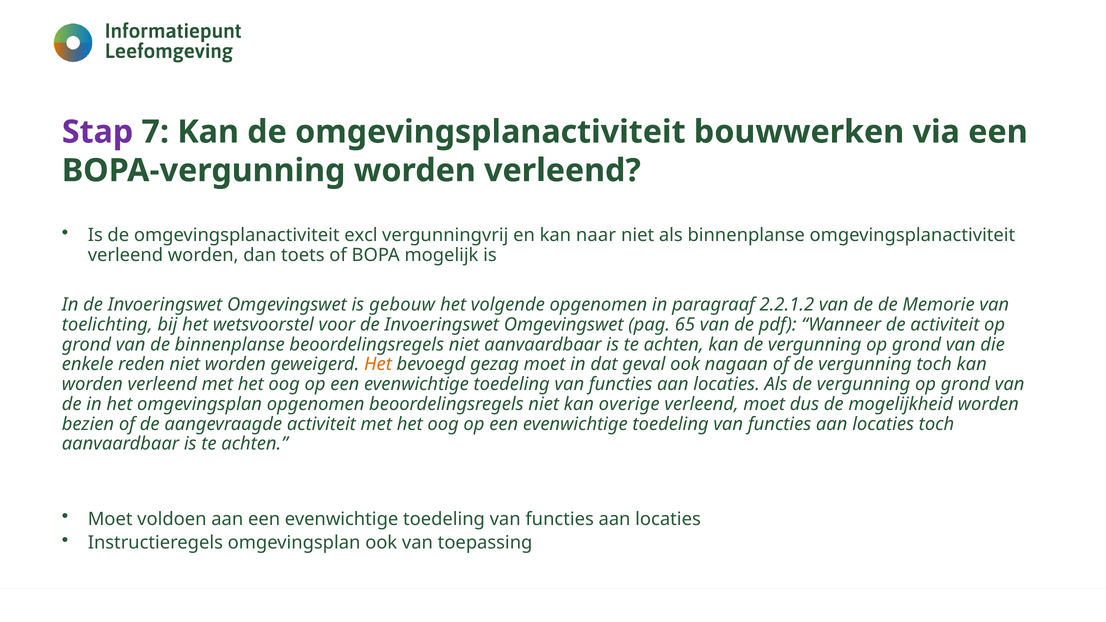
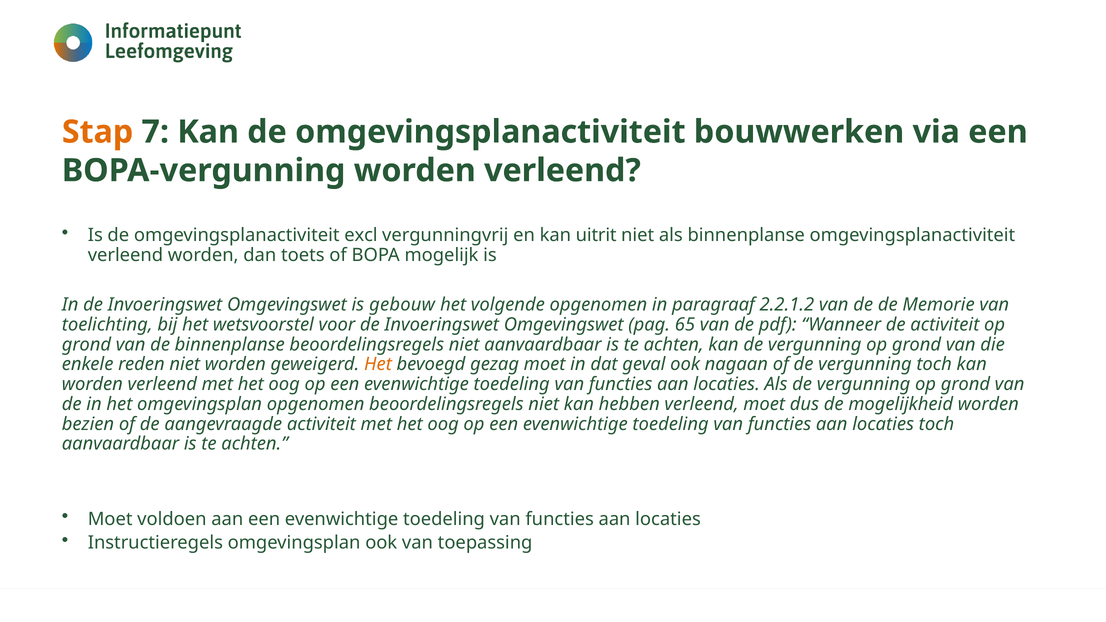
Stap colour: purple -> orange (98, 132)
naar: naar -> uitrit (596, 235)
overige: overige -> hebben (629, 404)
